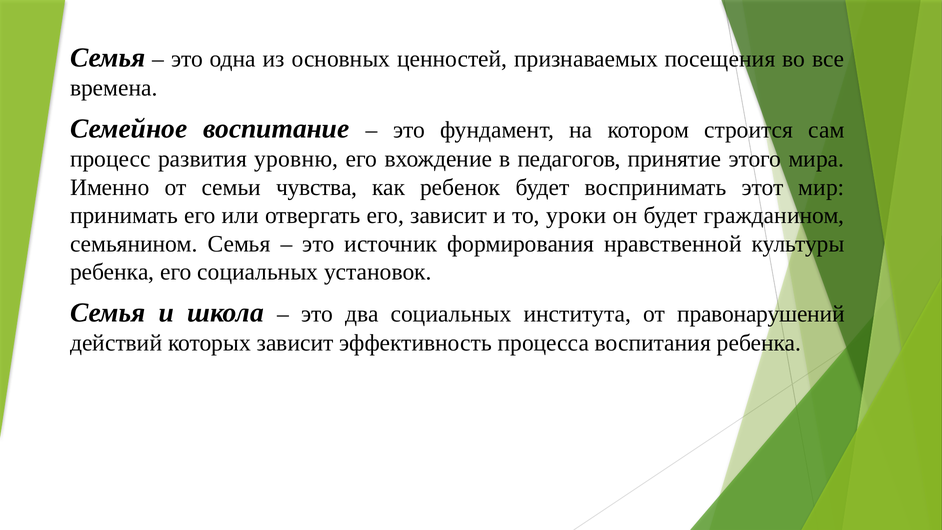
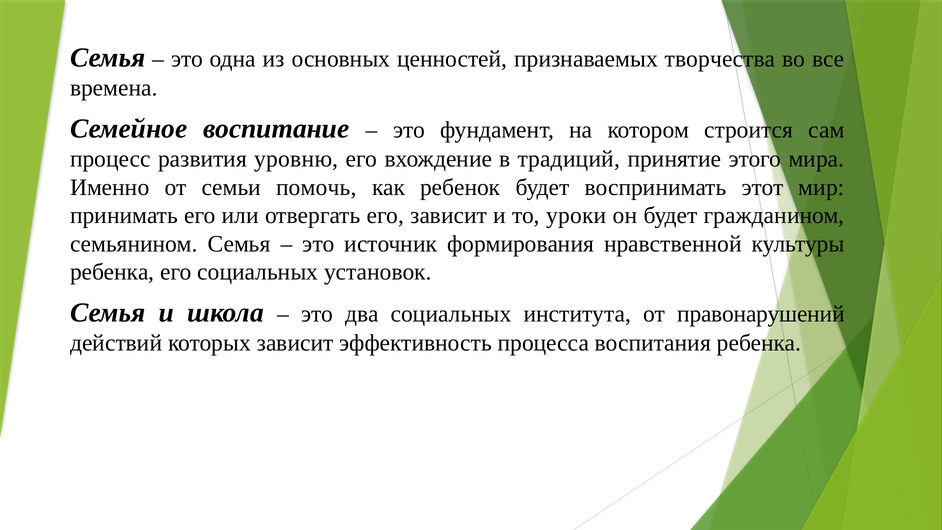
посещения: посещения -> творчества (720, 59)
педагогов: педагогов -> традиций (569, 159)
чувства: чувства -> помочь (316, 187)
